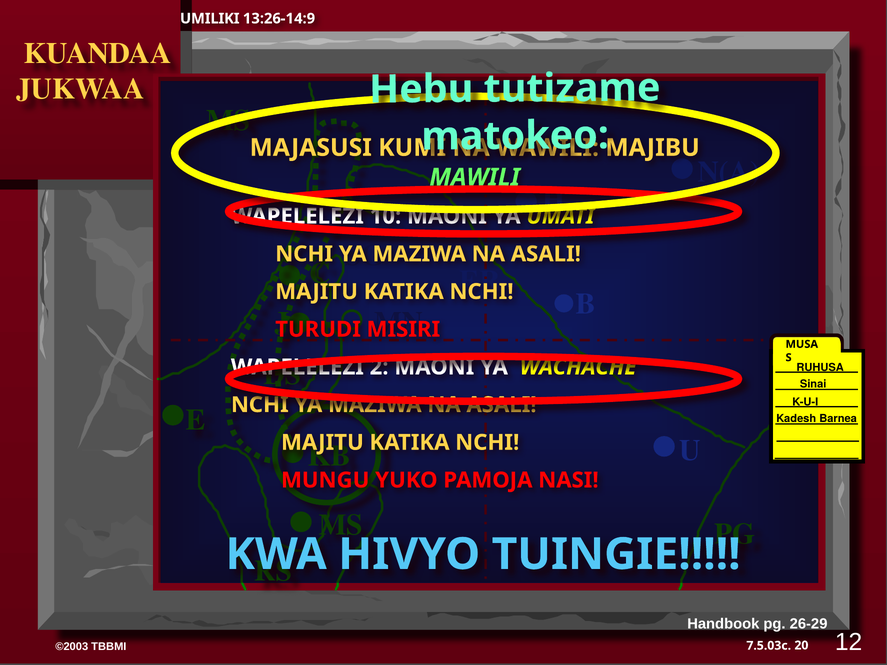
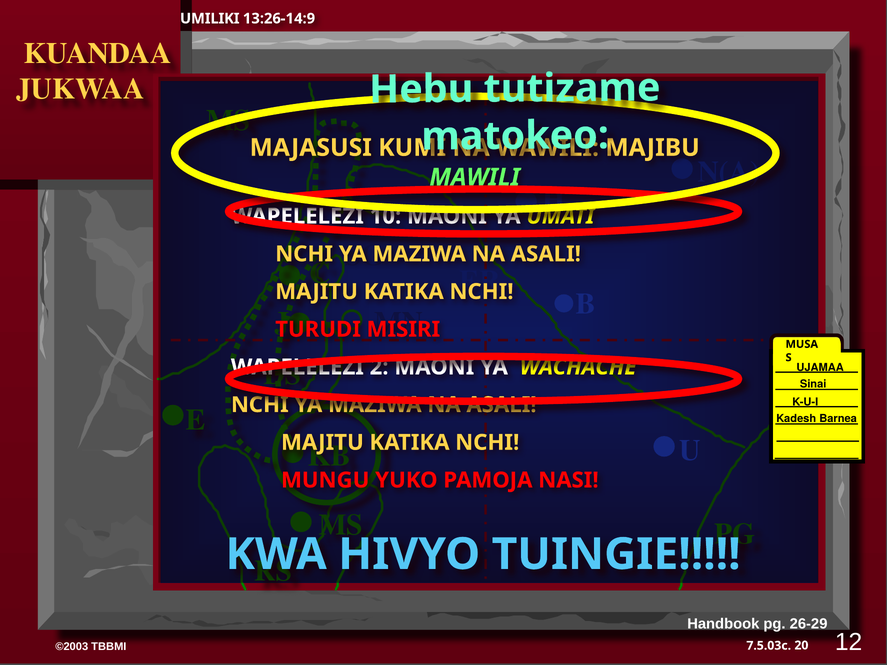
RUHUSA: RUHUSA -> UJAMAA (820, 368)
